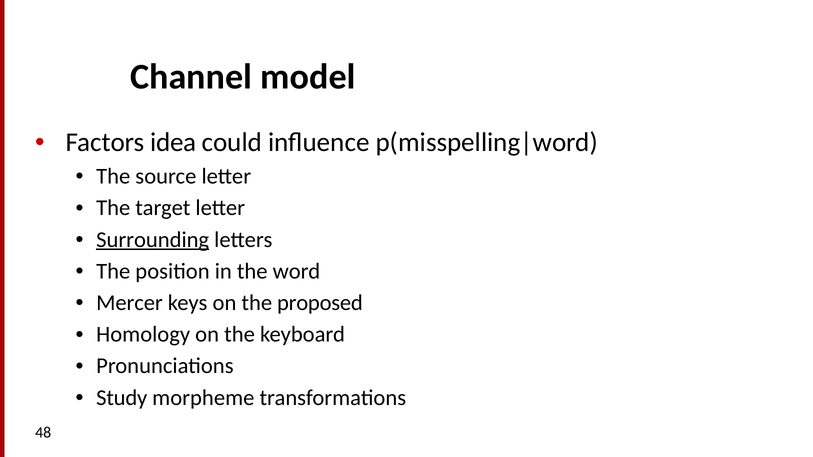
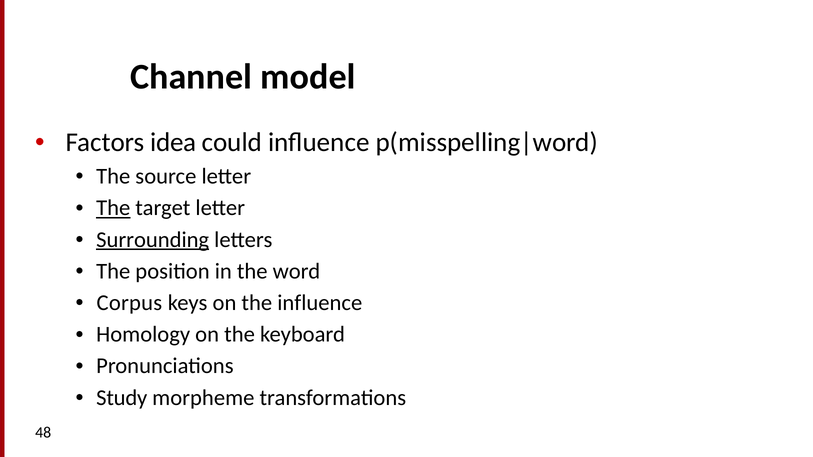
The underline: none -> present (113, 208)
Mercer: Mercer -> Corpus (129, 303)
the proposed: proposed -> influence (320, 303)
